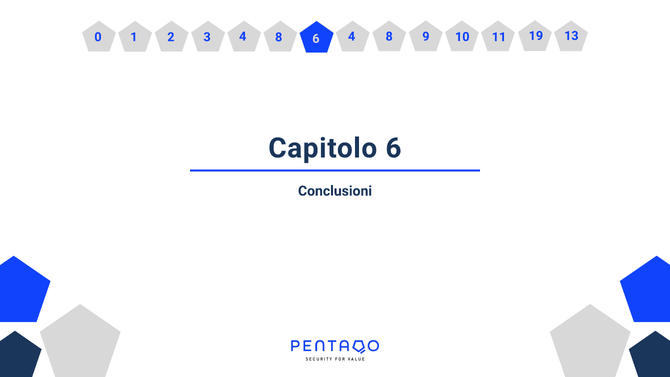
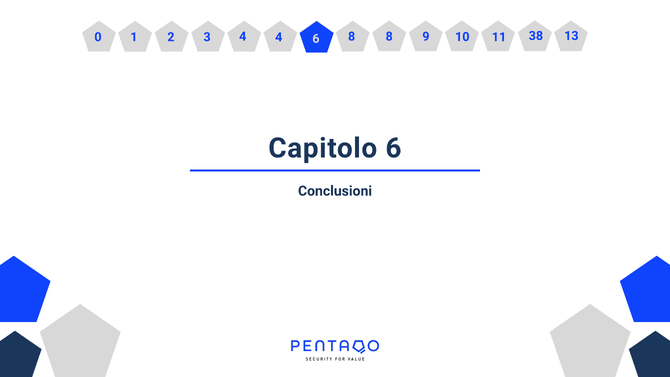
4: 4 -> 8 (352, 36)
19: 19 -> 38 (536, 36)
3 4 8: 8 -> 4 (279, 37)
